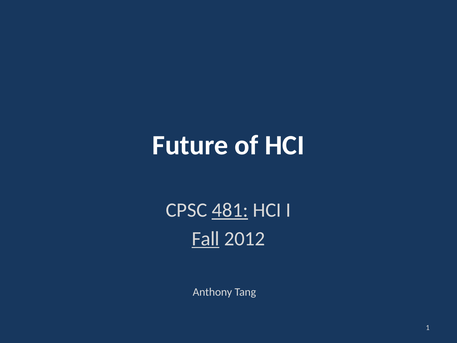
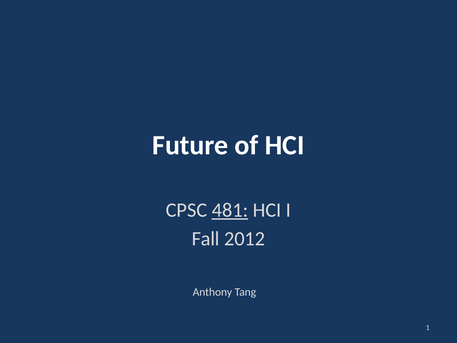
Fall underline: present -> none (206, 239)
